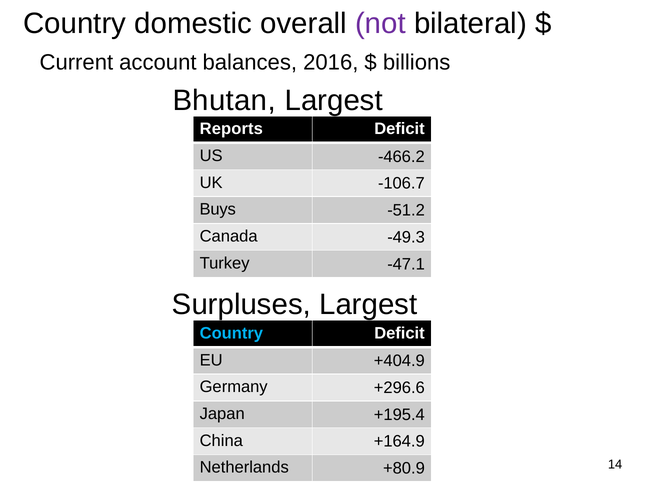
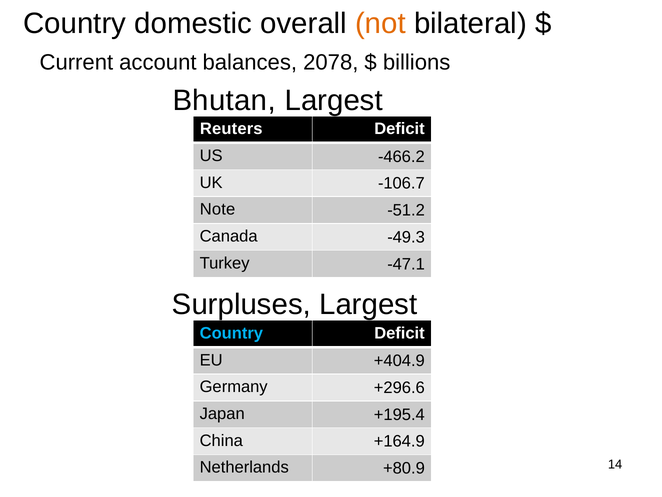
not colour: purple -> orange (380, 24)
2016: 2016 -> 2078 (331, 62)
Reports: Reports -> Reuters (231, 129)
Buys: Buys -> Note (217, 209)
